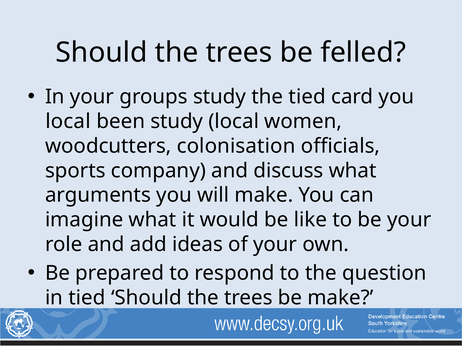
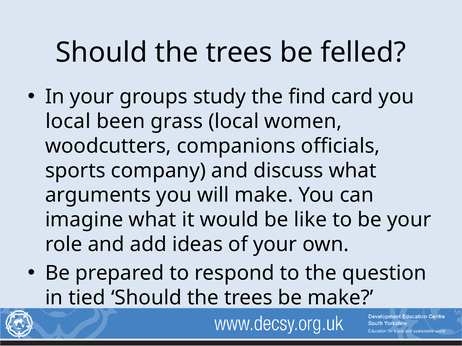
the tied: tied -> find (307, 97)
been study: study -> grass (177, 122)
colonisation: colonisation -> companions (236, 146)
